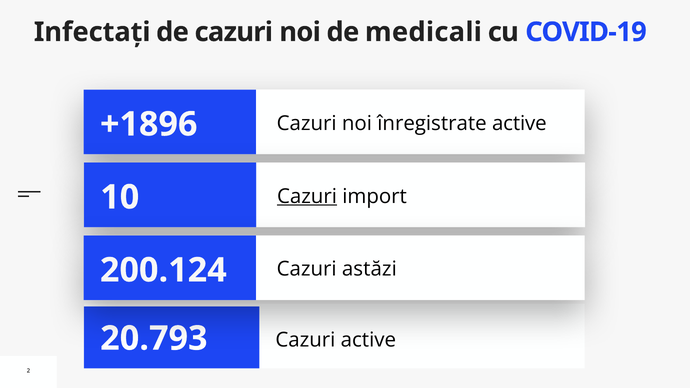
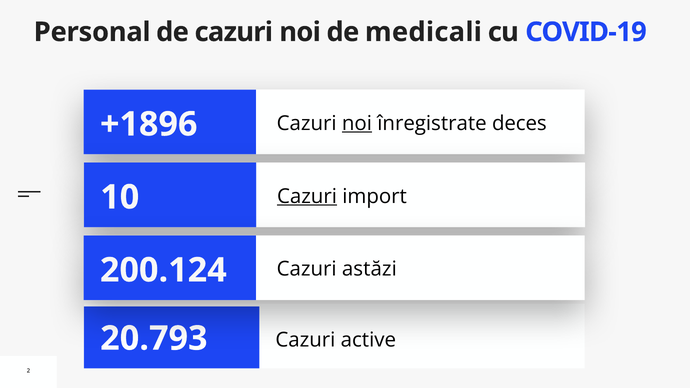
Infectați: Infectați -> Personal (92, 32)
noi underline: none -> present (357, 123)
înregistrate active: active -> deces (519, 123)
